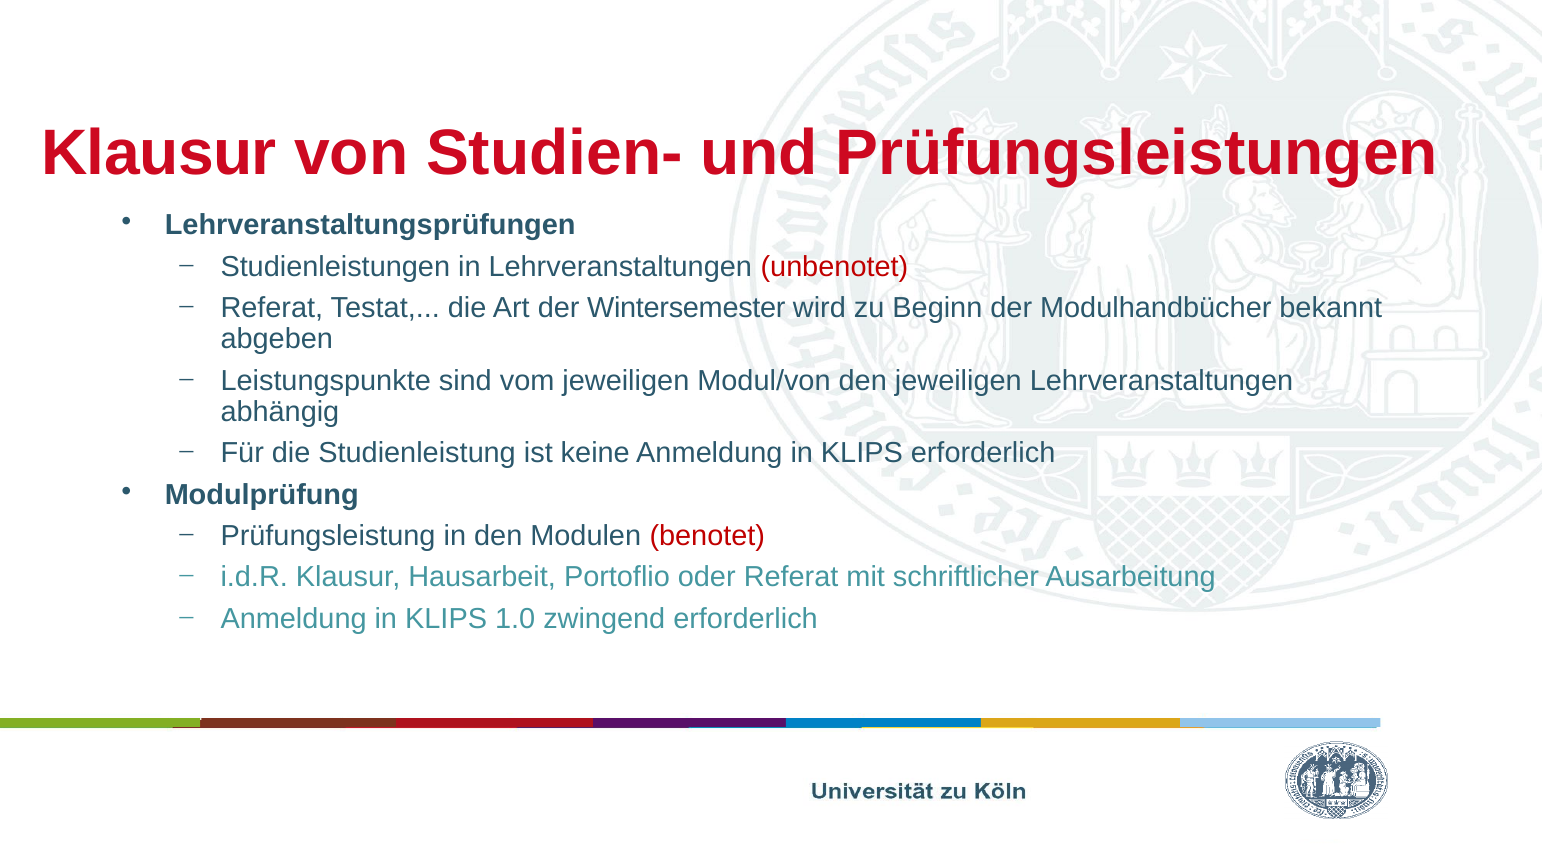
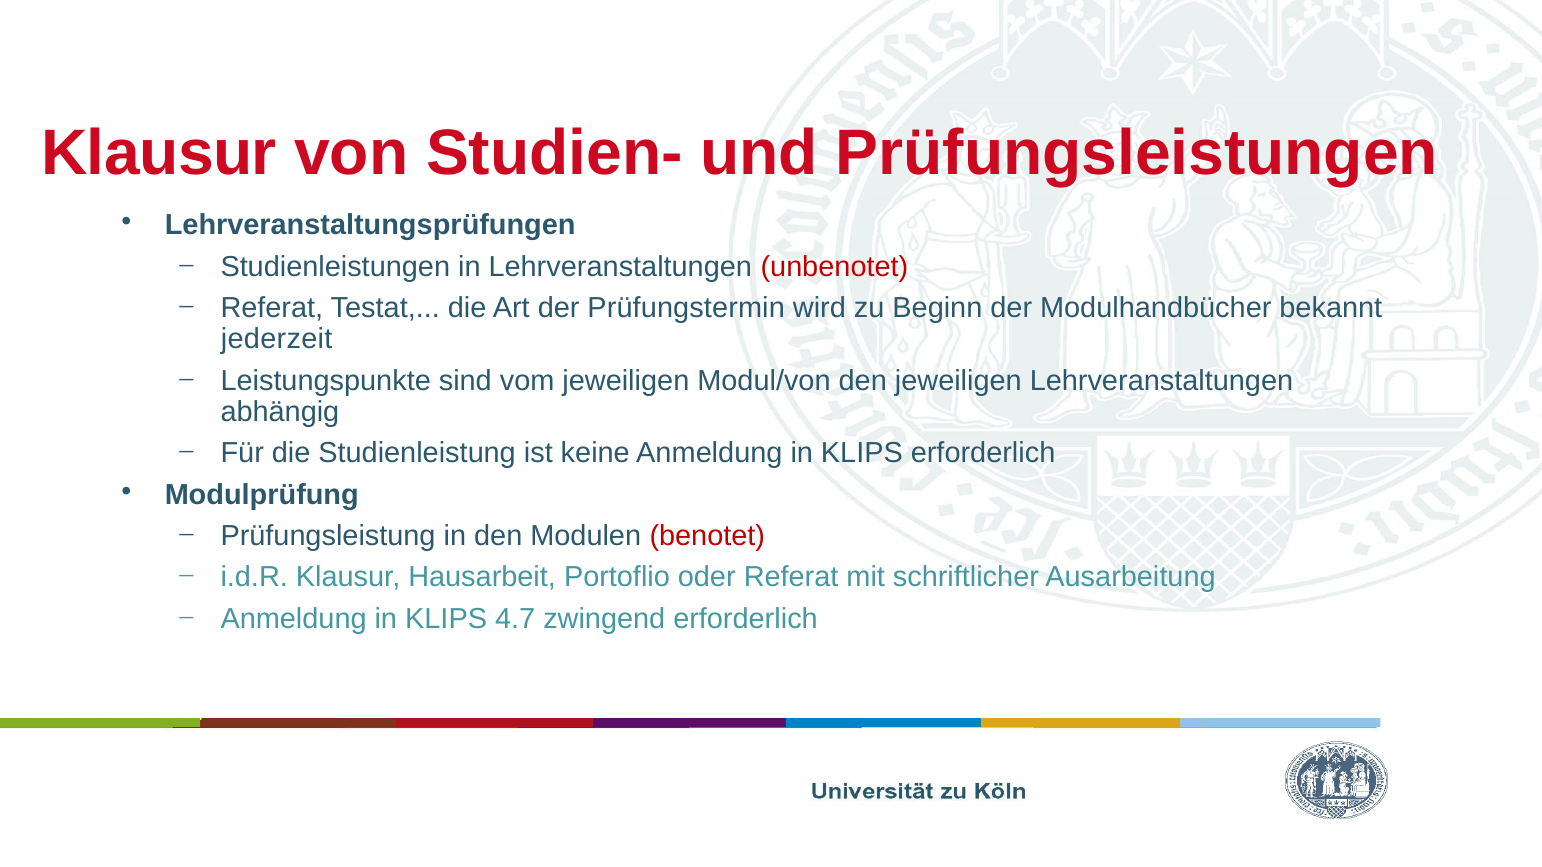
Wintersemester: Wintersemester -> Prüfungstermin (686, 308)
abgeben: abgeben -> jederzeit (277, 339)
1.0: 1.0 -> 4.7 (515, 619)
